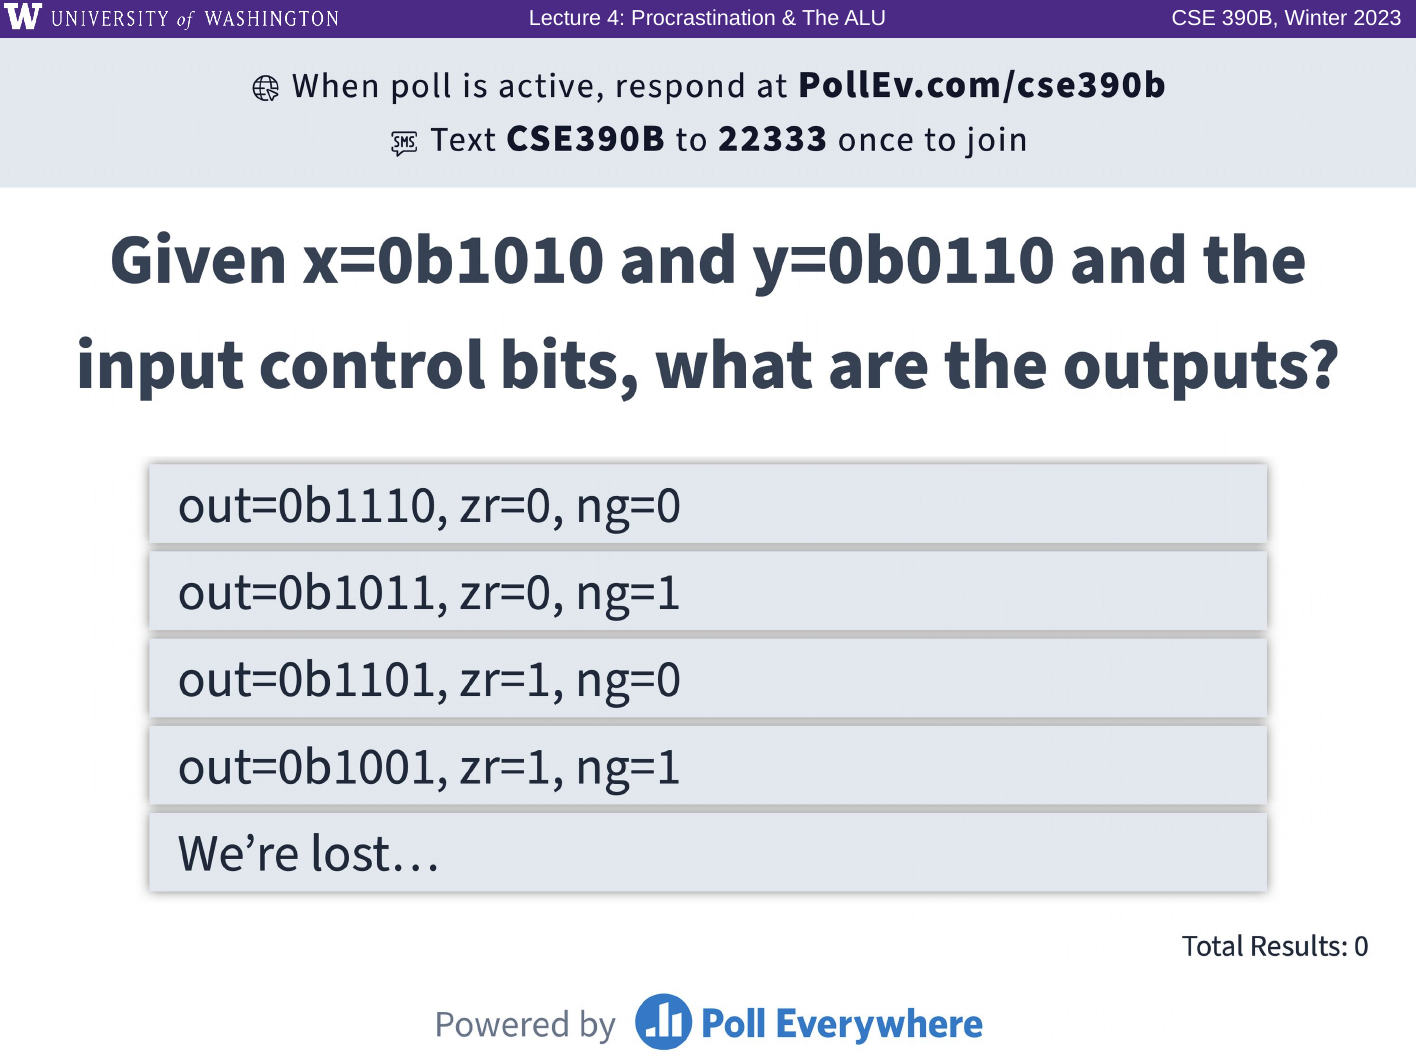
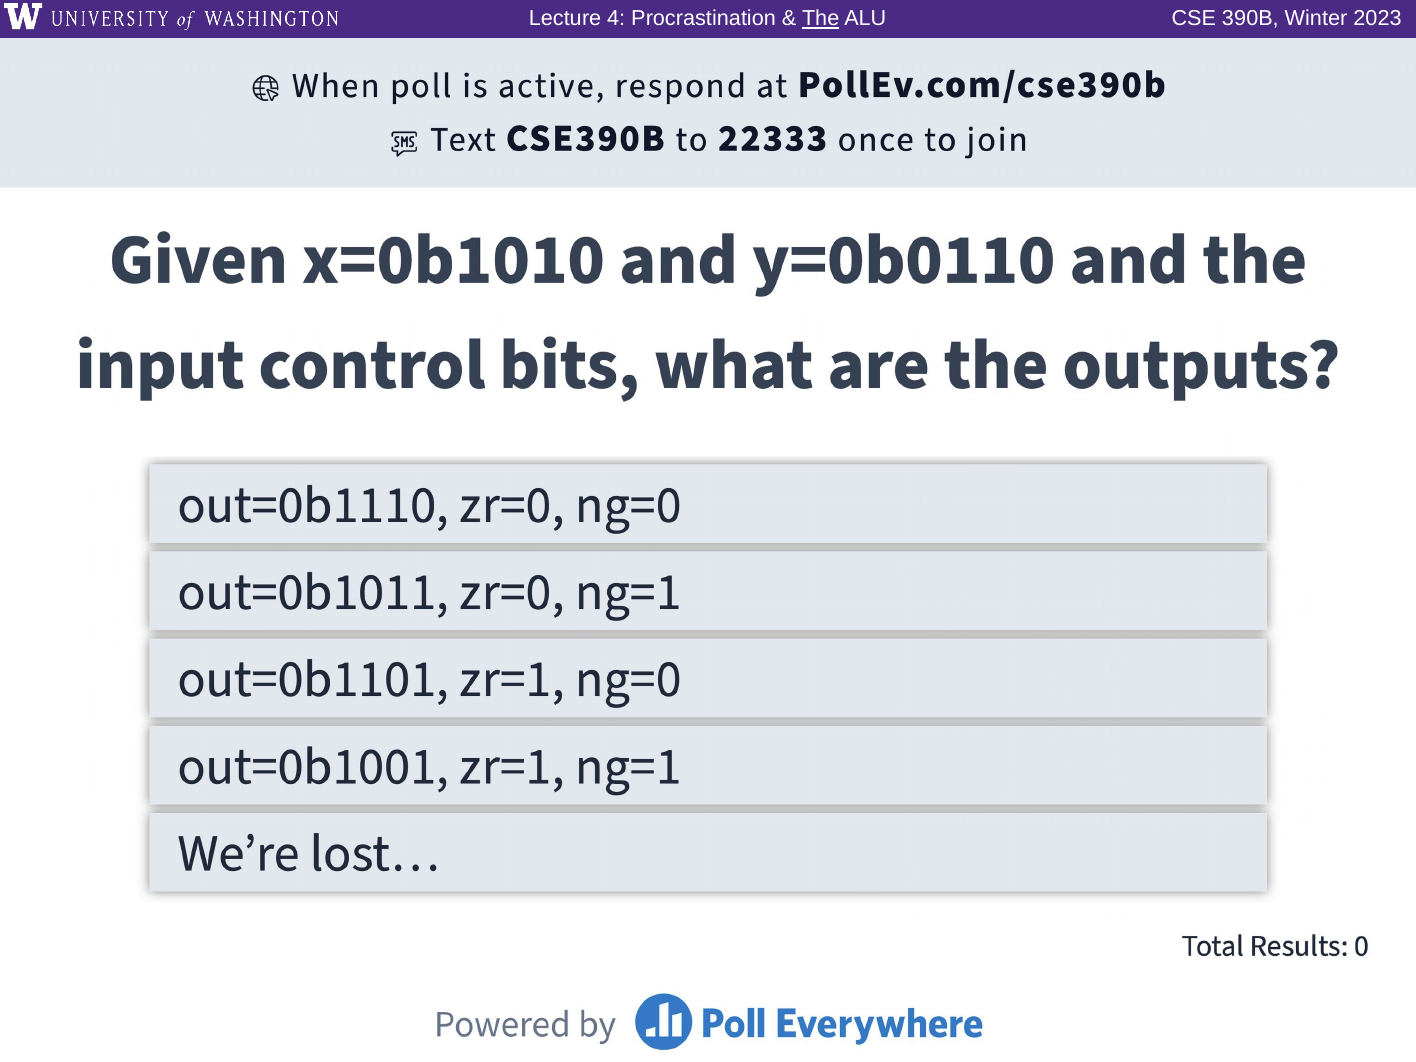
The underline: none -> present (821, 19)
